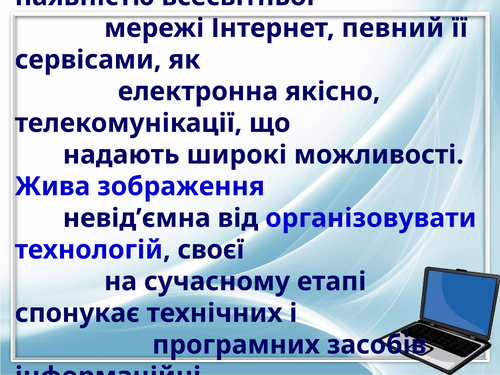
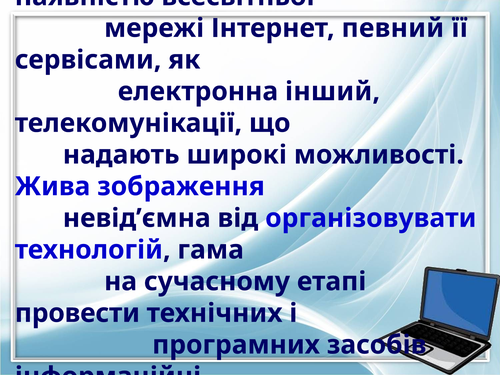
якісно: якісно -> інший (333, 91)
своєї: своєї -> гама (211, 250)
спонукає: спонукає -> провести (77, 313)
